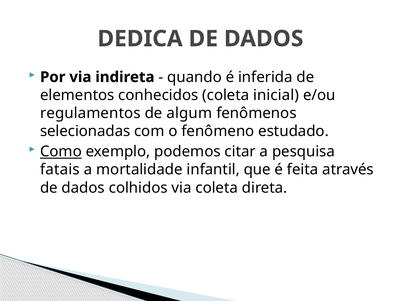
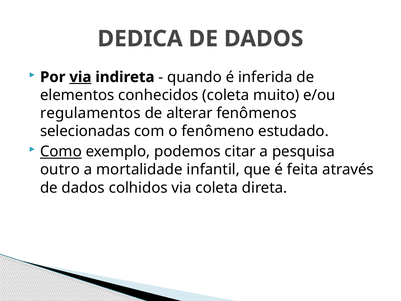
via underline: none -> present (80, 77)
inicial: inicial -> muito (276, 95)
algum: algum -> alterar (190, 113)
fatais: fatais -> outro (60, 170)
